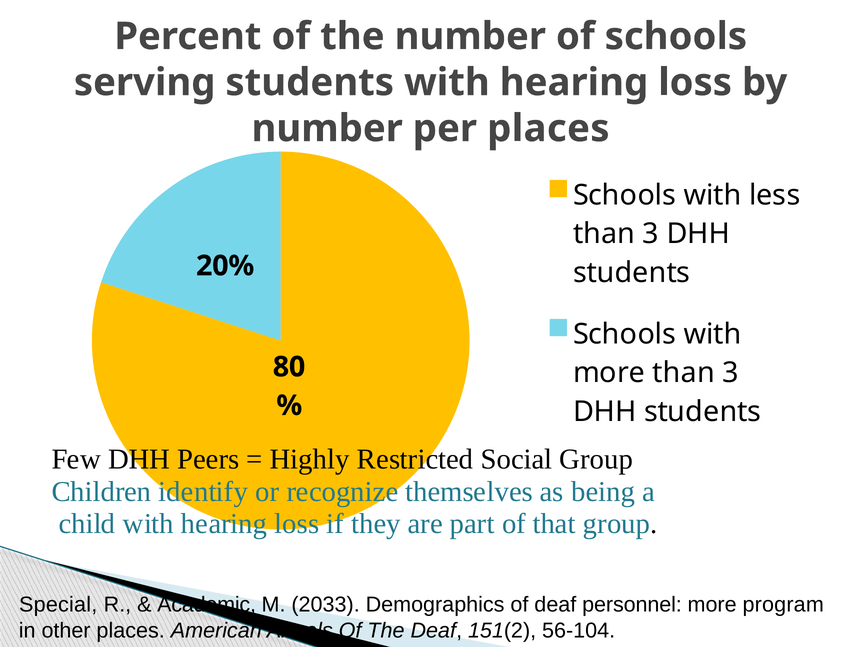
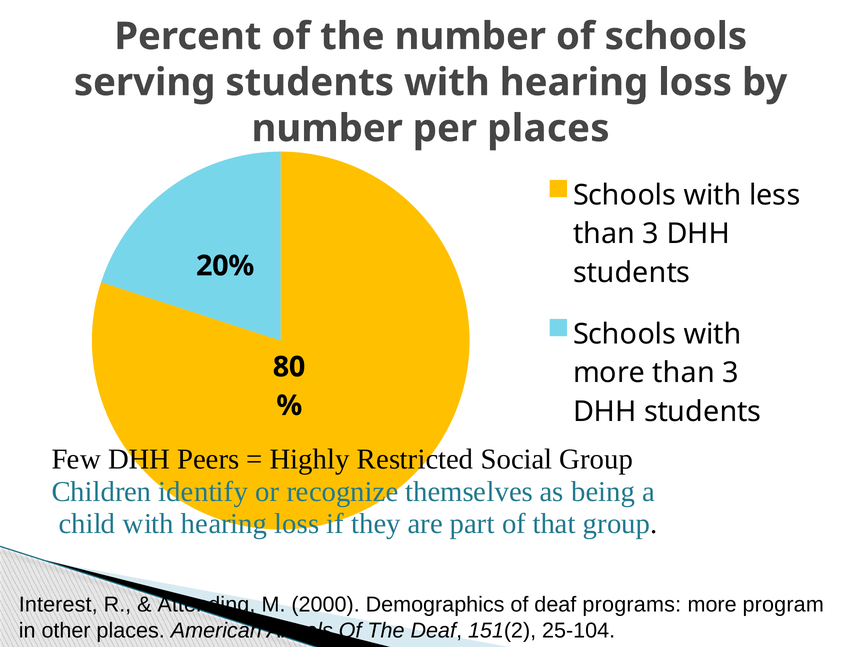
Special: Special -> Interest (58, 604)
Academic: Academic -> Attending (206, 604)
2033: 2033 -> 2000 (326, 604)
personnel: personnel -> programs (632, 604)
56-104: 56-104 -> 25-104 (579, 630)
